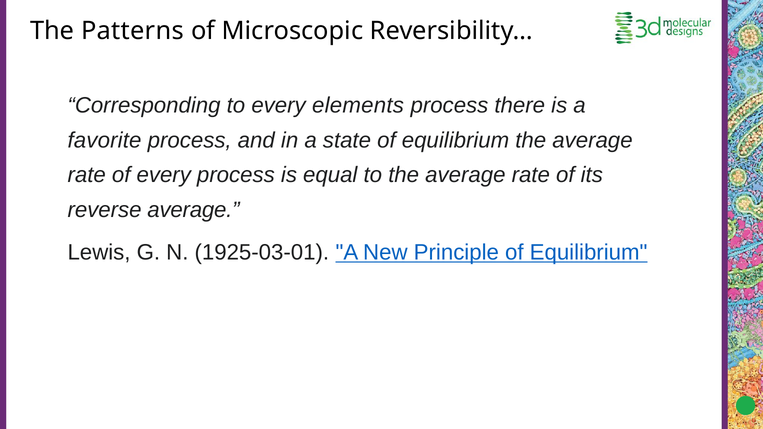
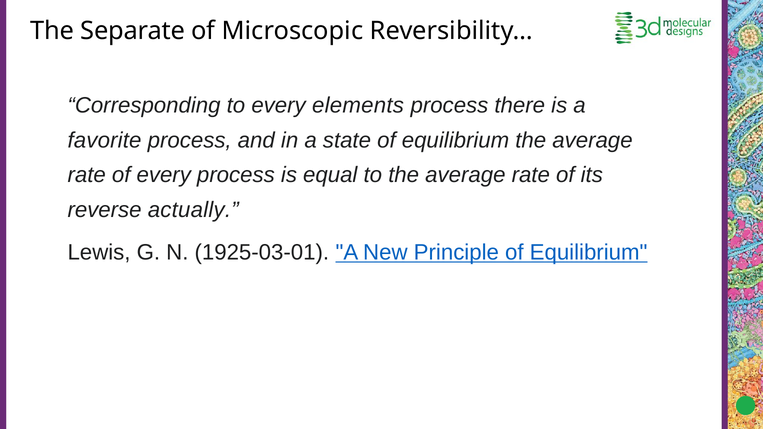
Patterns: Patterns -> Separate (133, 31)
reverse average: average -> actually (193, 210)
